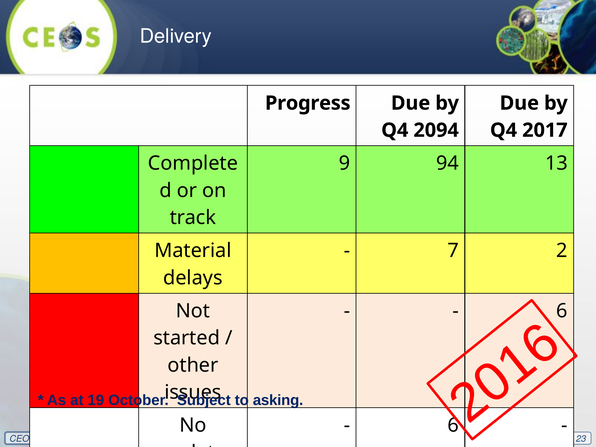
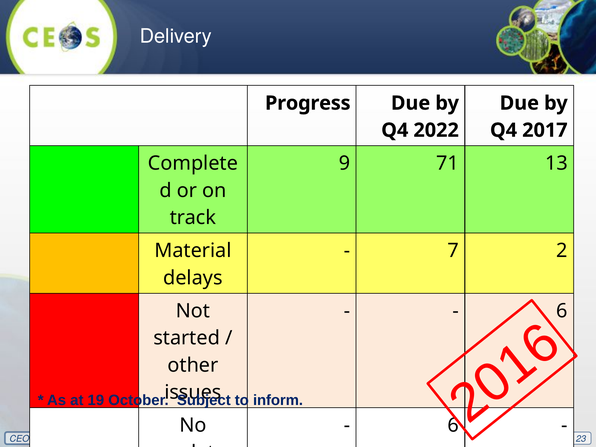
2094: 2094 -> 2022 (436, 130)
94: 94 -> 71 (448, 163)
asking: asking -> inform (278, 400)
